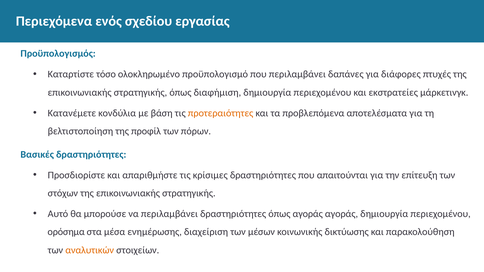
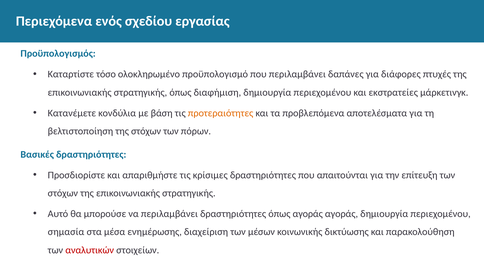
της προφίλ: προφίλ -> στόχων (146, 131)
ορόσημα: ορόσημα -> σημασία (66, 232)
αναλυτικών colour: orange -> red (90, 250)
